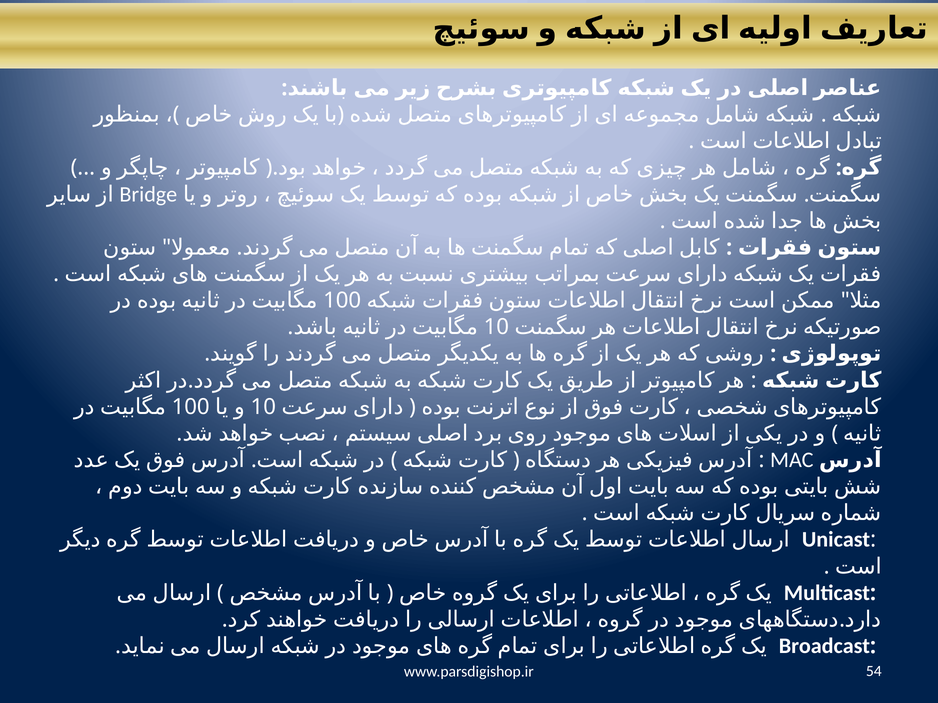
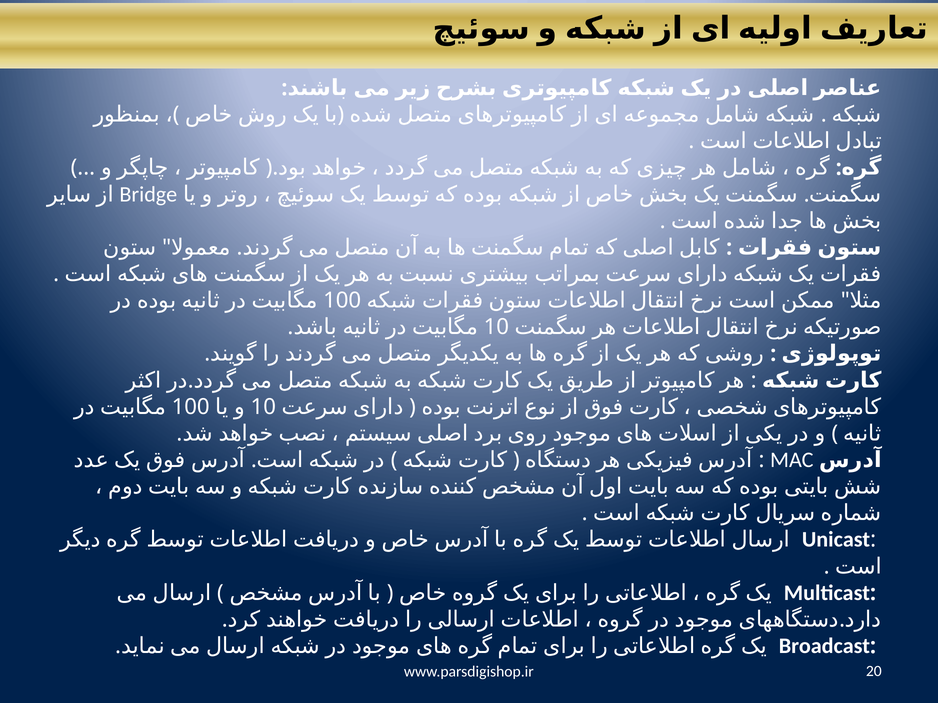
54: 54 -> 20 (874, 672)
